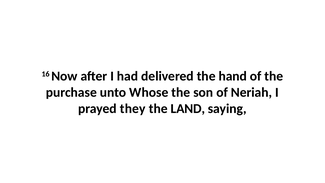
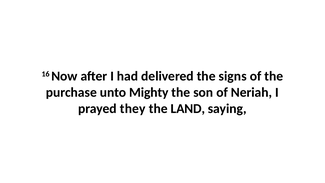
hand: hand -> signs (233, 76)
Whose: Whose -> Mighty (149, 92)
